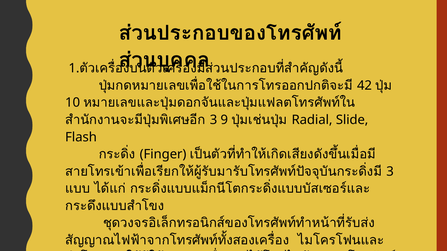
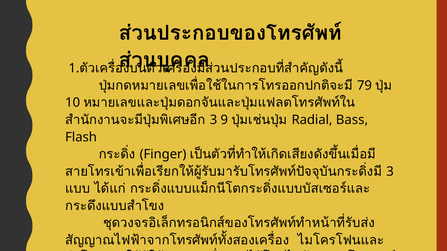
42: 42 -> 79 (365, 86)
Slide: Slide -> Bass (352, 120)
